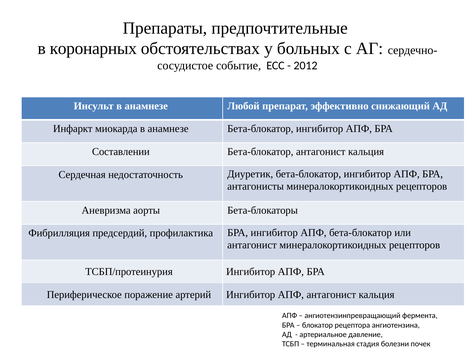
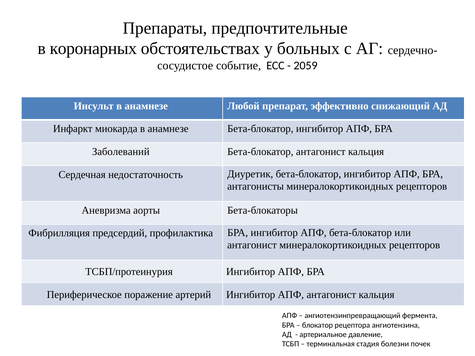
2012: 2012 -> 2059 (306, 66)
Составлении: Составлении -> Заболеваний (121, 152)
